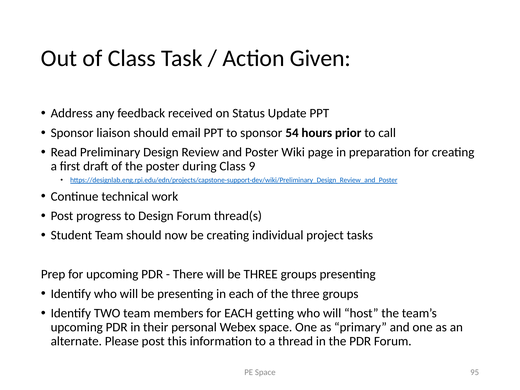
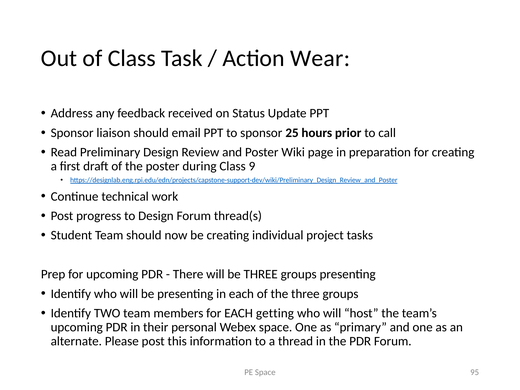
Given: Given -> Wear (320, 58)
54: 54 -> 25 (292, 133)
